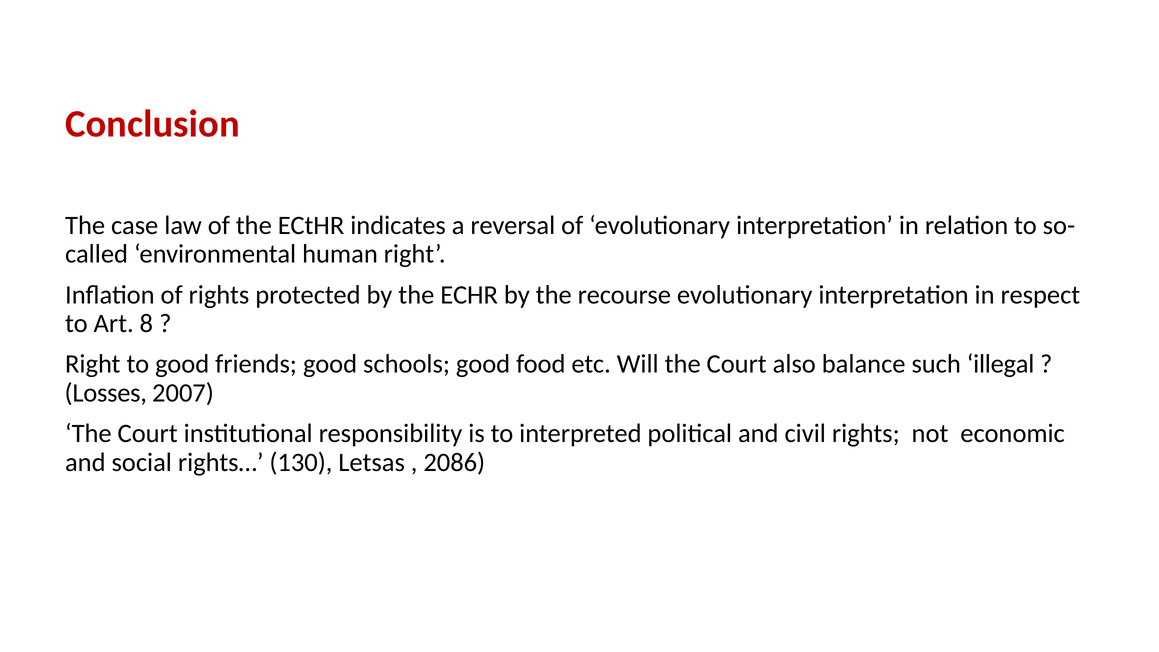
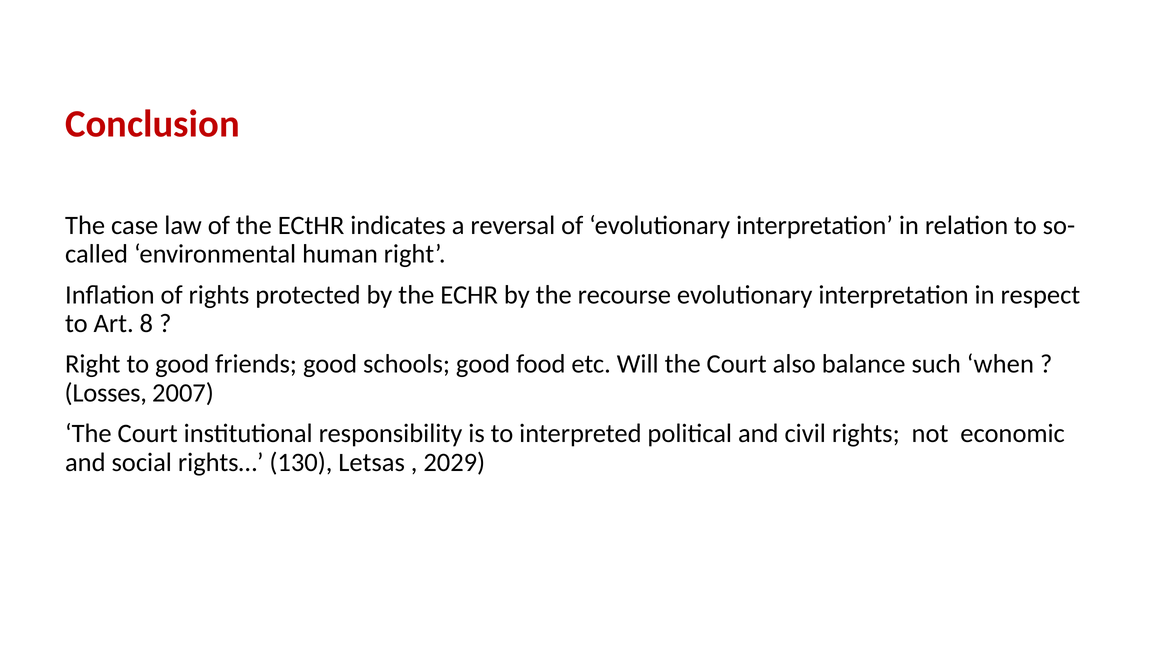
illegal: illegal -> when (1000, 364)
2086: 2086 -> 2029 (454, 462)
